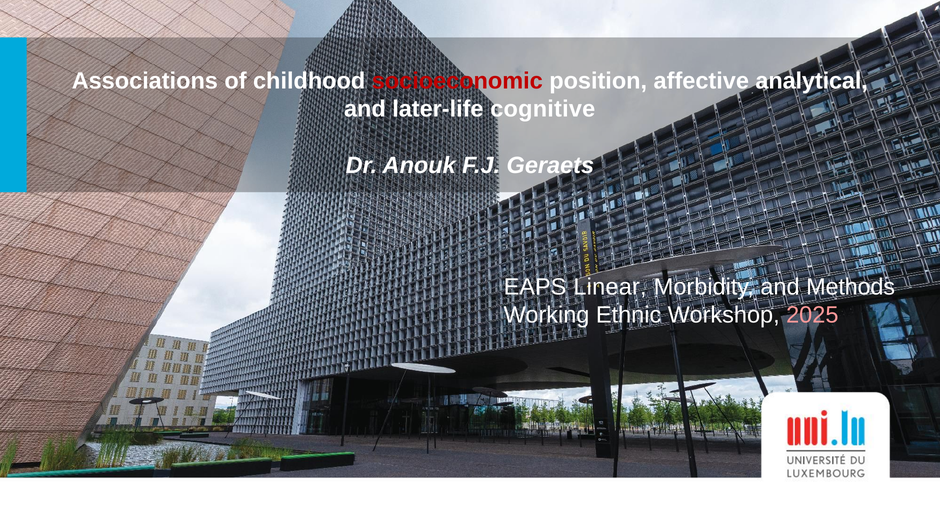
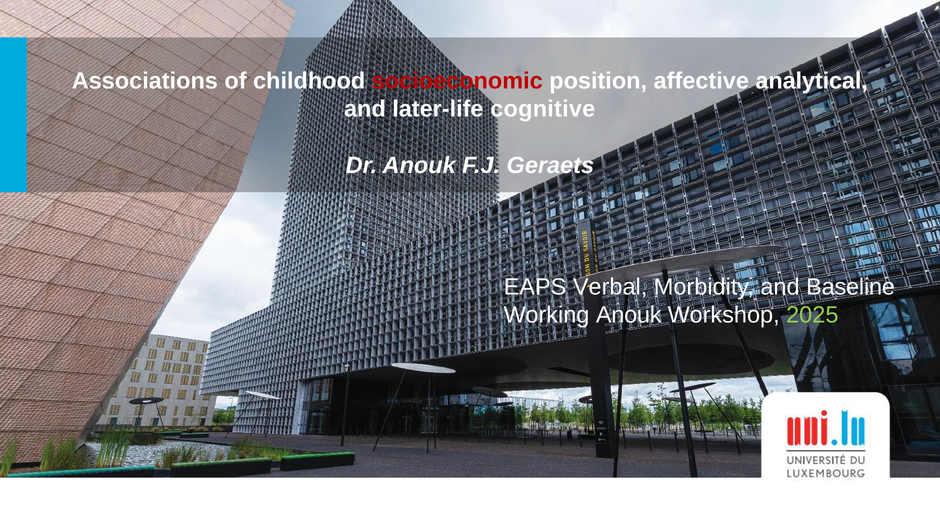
Linear: Linear -> Verbal (610, 287)
Methods: Methods -> Baseline (851, 287)
Working Ethnic: Ethnic -> Anouk (629, 315)
2025 colour: pink -> light green (812, 315)
